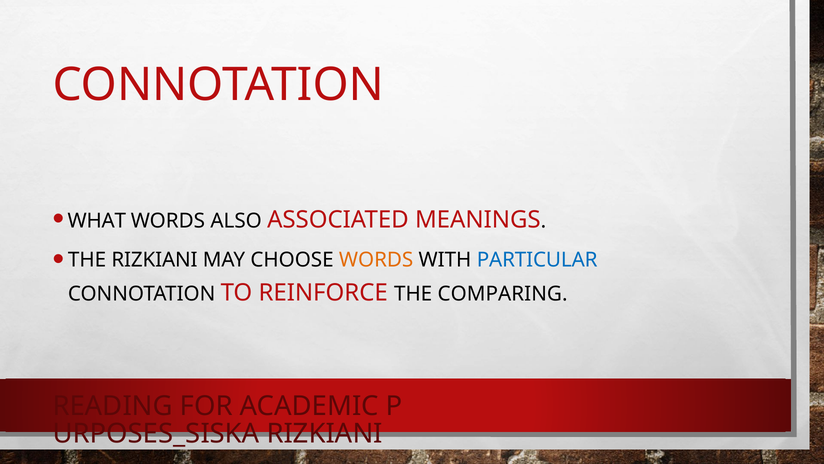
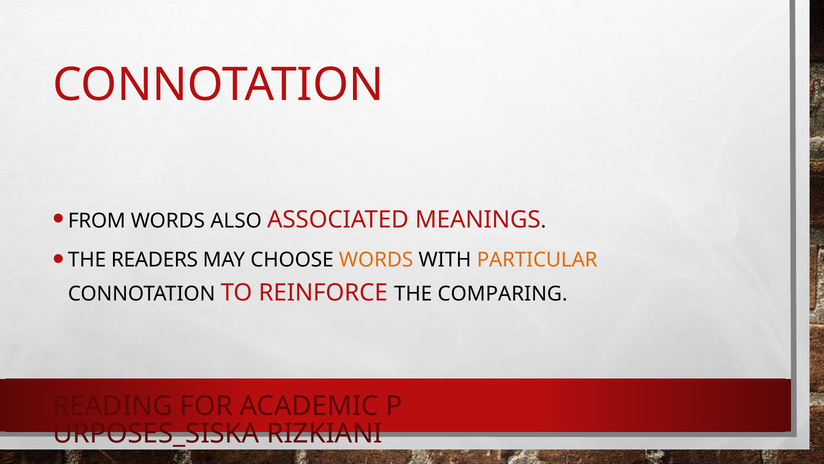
WHAT: WHAT -> FROM (97, 221)
THE RIZKIANI: RIZKIANI -> READERS (155, 260)
PARTICULAR colour: blue -> orange (537, 260)
